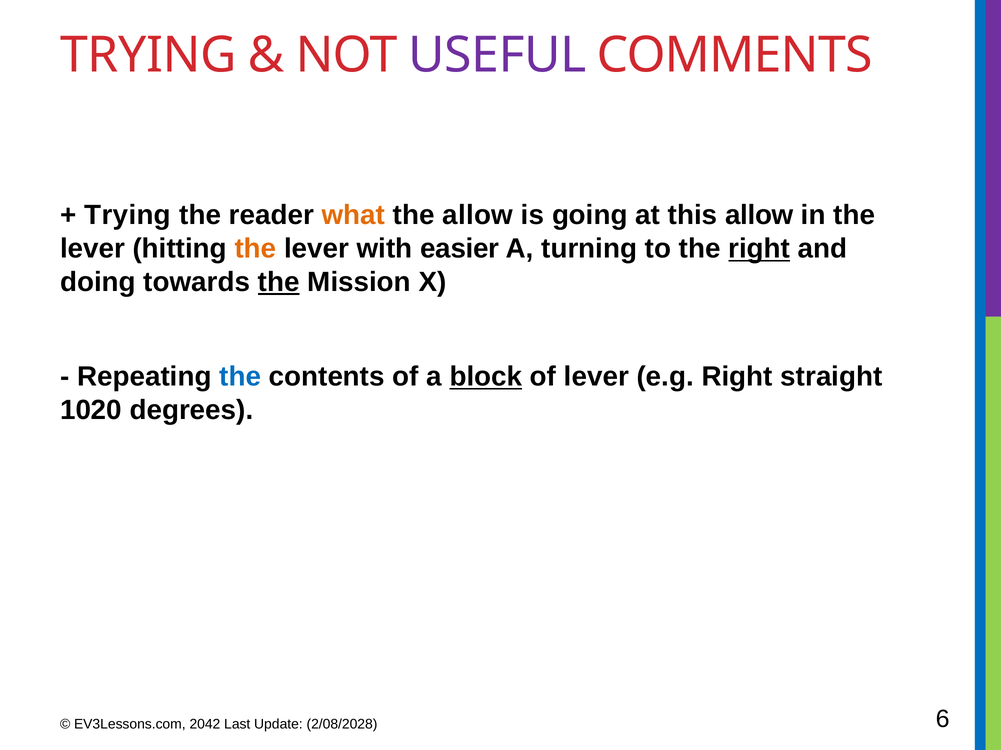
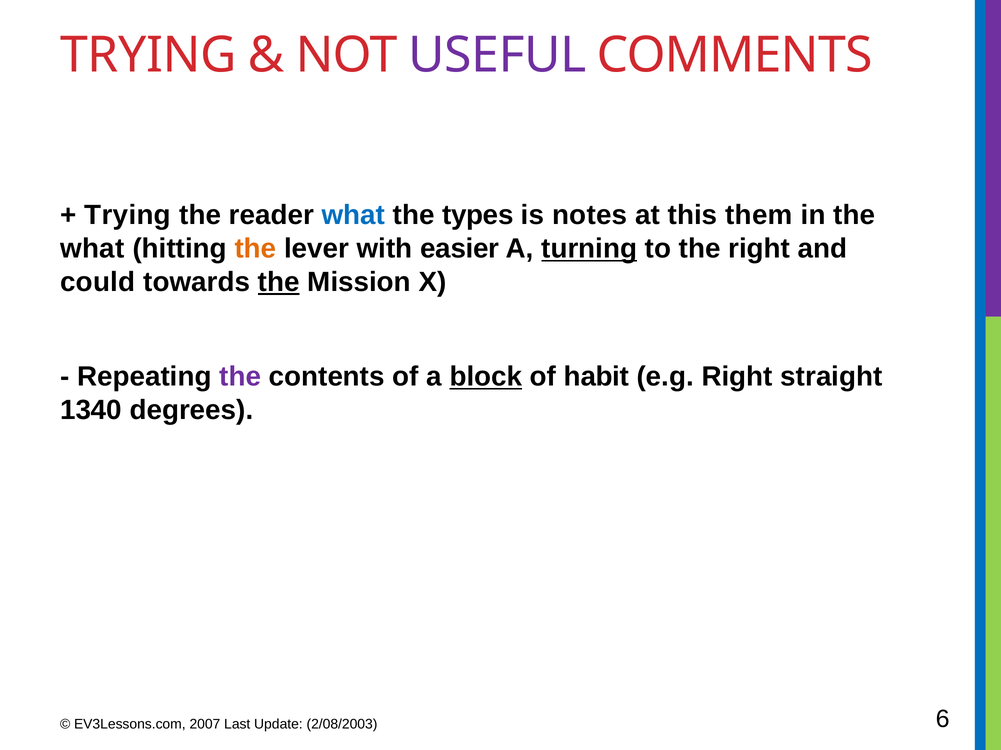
what colour: orange -> blue (353, 216)
the allow: allow -> types (478, 216)
going: going -> notes (590, 216)
this allow: allow -> them (759, 216)
lever: lever -> what (92, 249)
turning underline: none -> present (589, 249)
right underline: present -> none (759, 249)
doing: doing -> could (98, 282)
the colour: blue -> purple (240, 377)
of lever: lever -> habit (597, 377)
1020: 1020 -> 1340 (91, 410)
2042: 2042 -> 2007 (205, 725)
2/08/2028: 2/08/2028 -> 2/08/2003 (342, 725)
